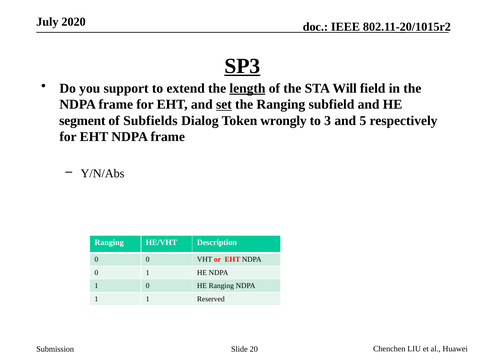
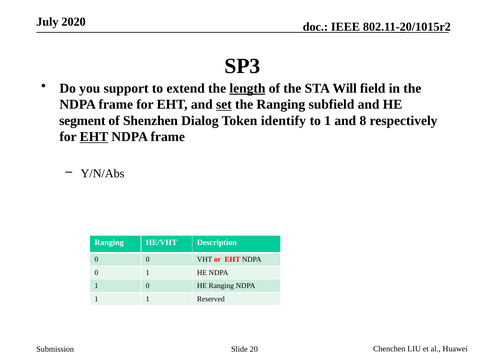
SP3 underline: present -> none (242, 66)
Subfields: Subfields -> Shenzhen (150, 121)
wrongly: wrongly -> identify (283, 121)
to 3: 3 -> 1 (328, 121)
5: 5 -> 8 (363, 121)
EHT underline: none -> present (94, 137)
